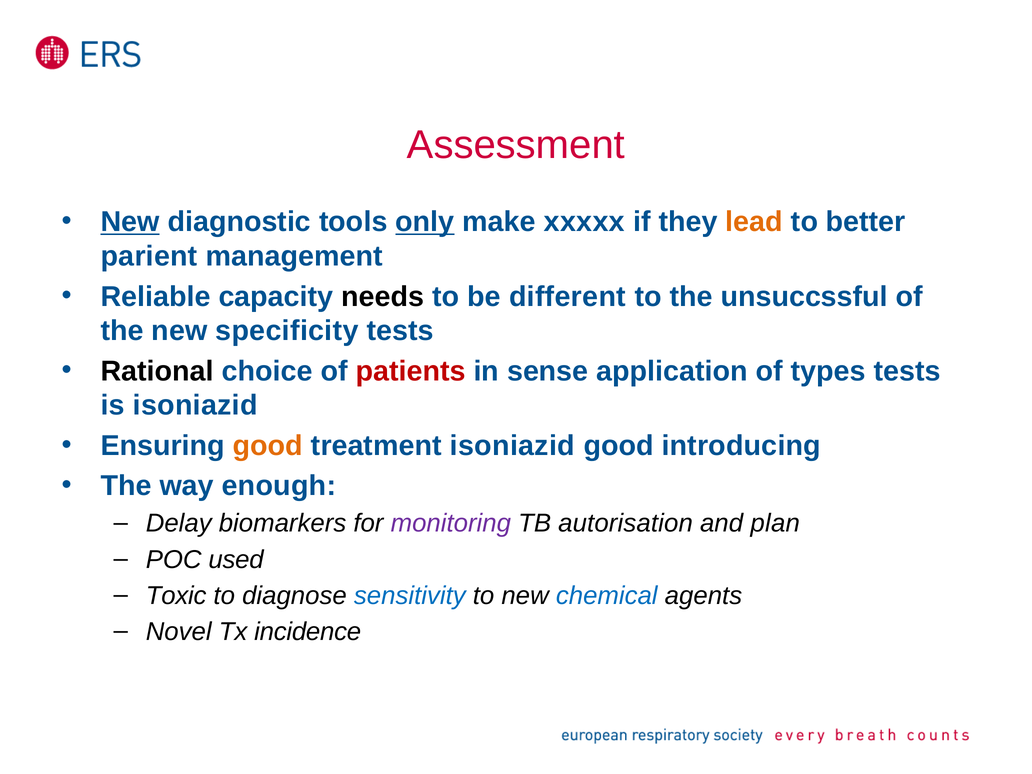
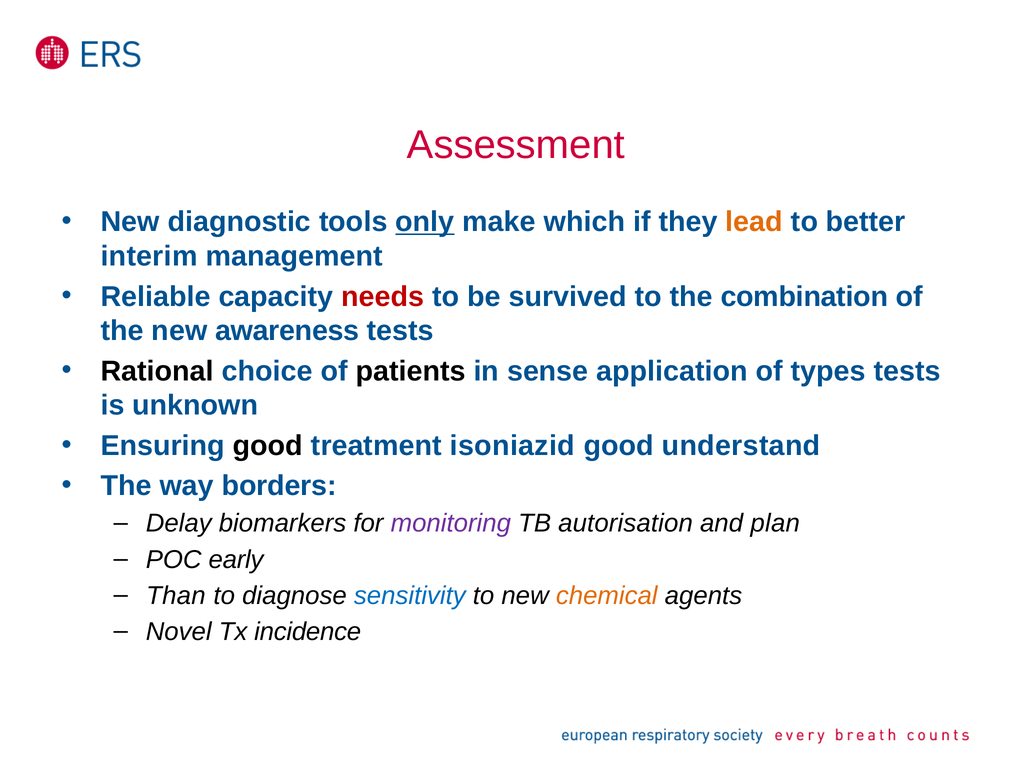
New underline: present -> none (130, 222)
xxxxx: xxxxx -> which (584, 222)
parient: parient -> interim (149, 256)
needs colour: black -> red (383, 297)
different: different -> survived (568, 297)
unsuccssful: unsuccssful -> combination (804, 297)
specificity: specificity -> awareness (287, 331)
patients colour: red -> black (411, 371)
is isoniazid: isoniazid -> unknown (195, 406)
good colour: orange -> black (268, 446)
introducing: introducing -> understand (741, 446)
enough: enough -> borders (279, 486)
used: used -> early (236, 560)
Toxic: Toxic -> Than (176, 596)
chemical colour: blue -> orange (607, 596)
